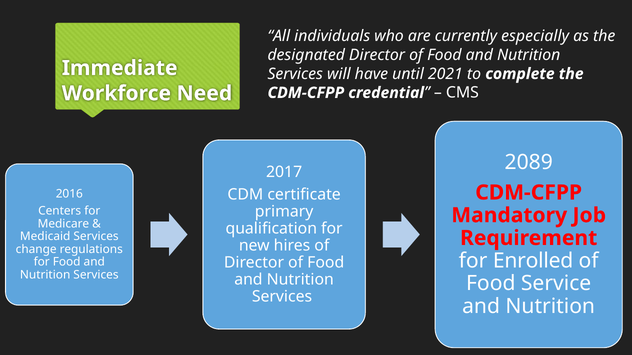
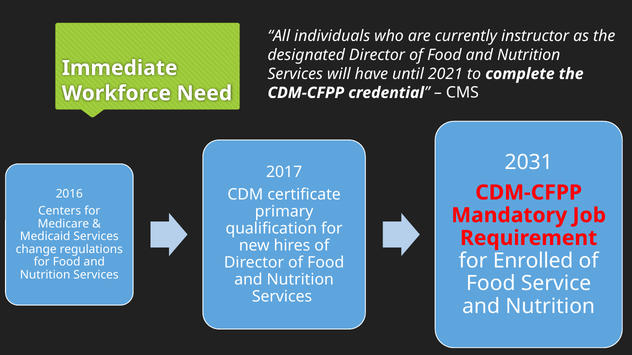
especially: especially -> instructor (535, 36)
2089: 2089 -> 2031 (529, 163)
